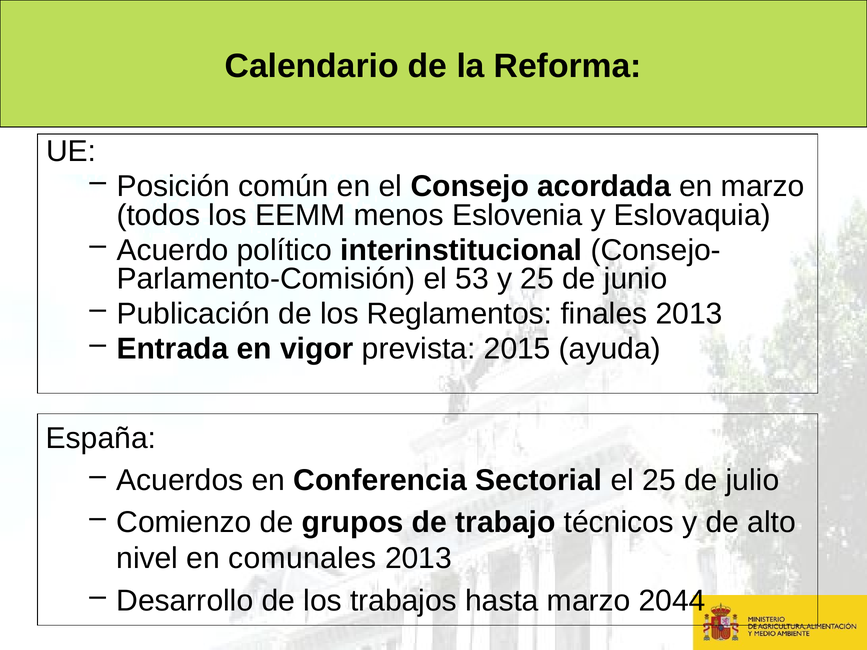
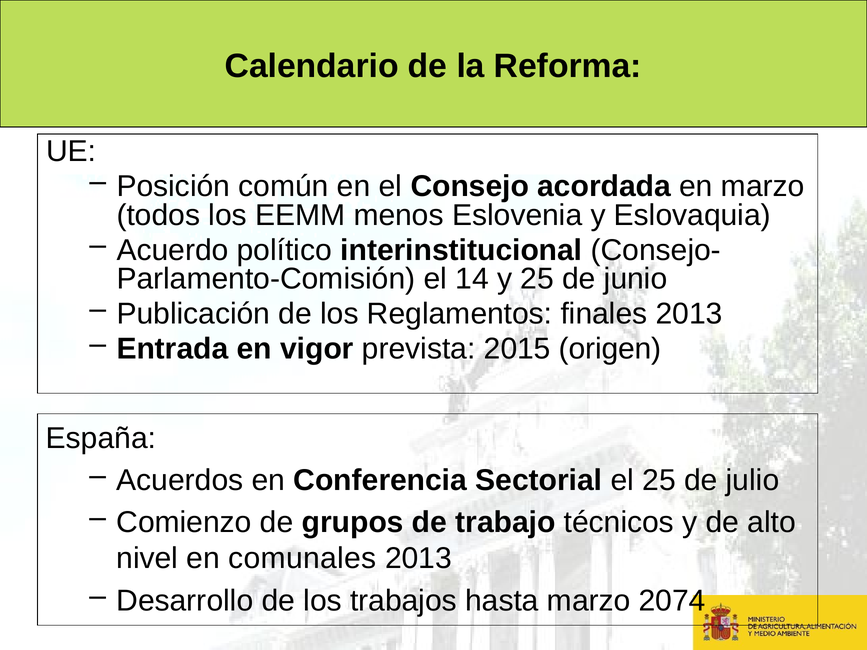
53: 53 -> 14 (472, 279)
ayuda: ayuda -> origen (610, 349)
2044: 2044 -> 2074 (672, 601)
